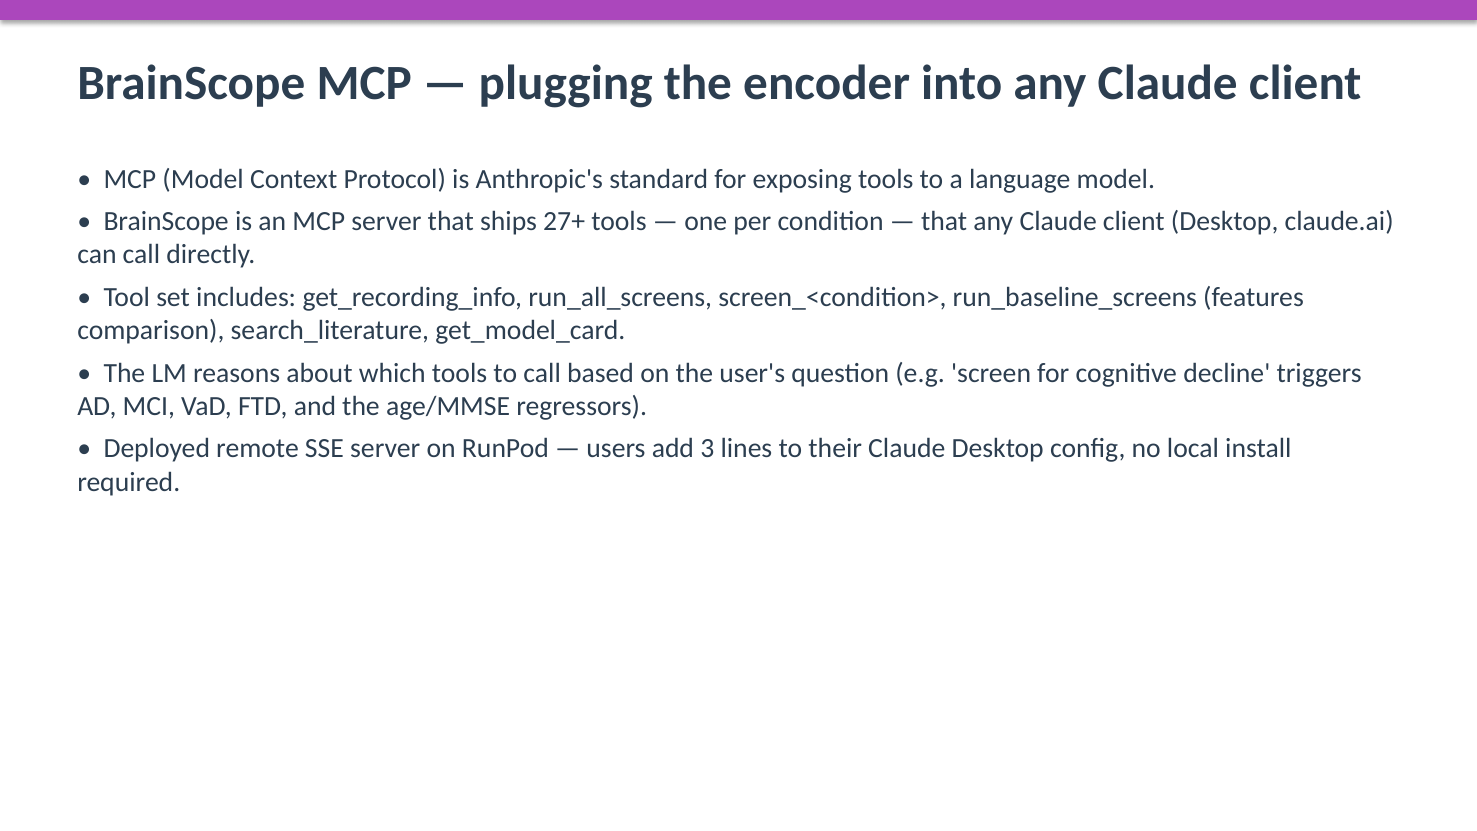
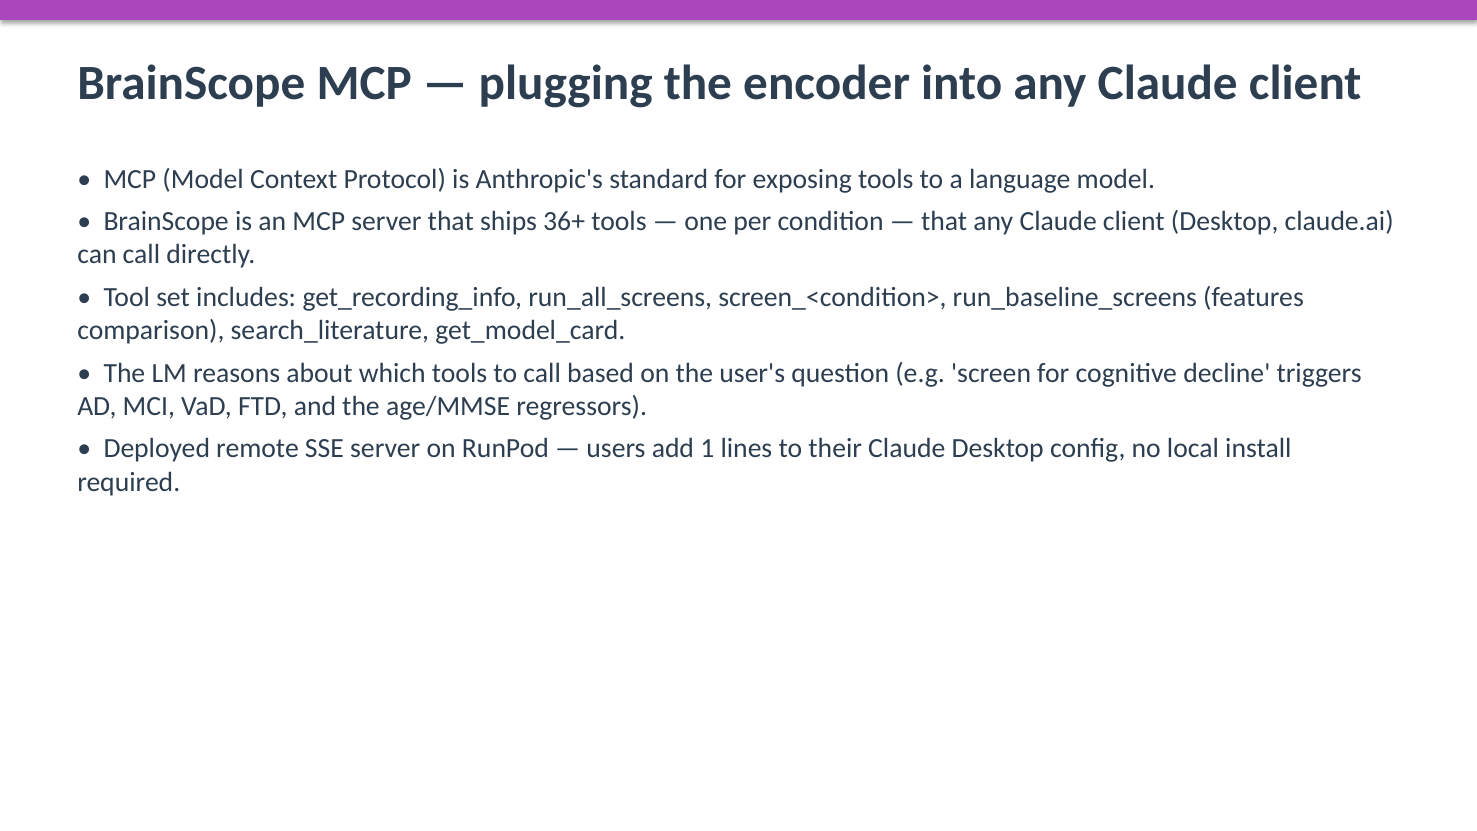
27+: 27+ -> 36+ (564, 222)
3: 3 -> 1 (707, 449)
